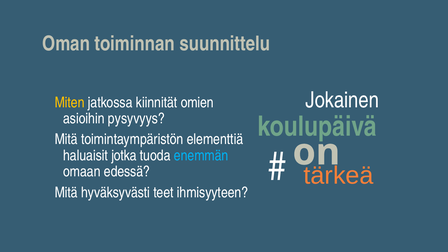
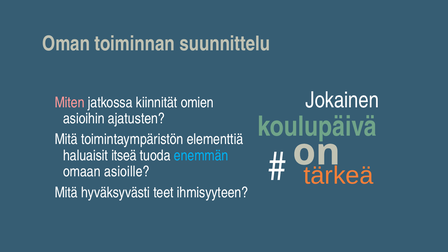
Miten colour: yellow -> pink (70, 102)
pysyvyys: pysyvyys -> ajatusten (136, 119)
jotka: jotka -> itseä (124, 156)
edessä: edessä -> asioille (127, 172)
